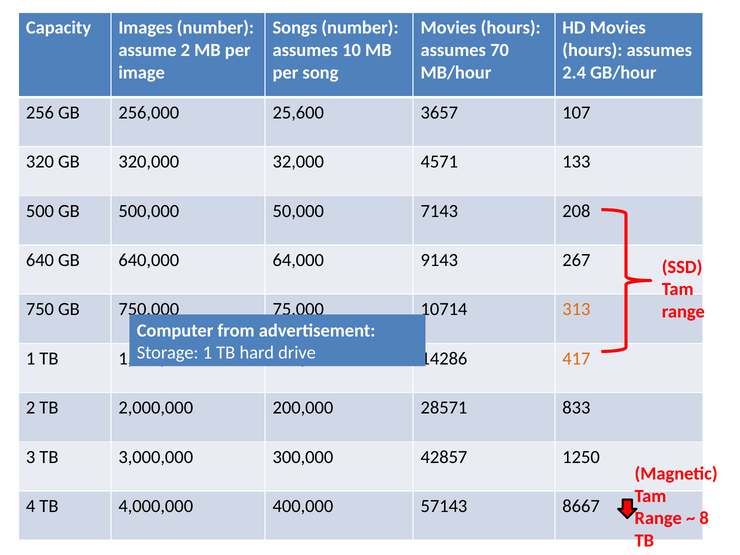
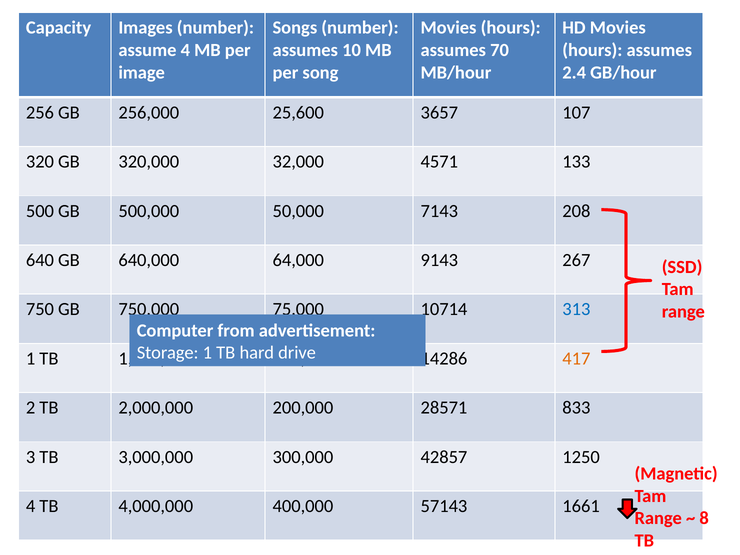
assume 2: 2 -> 4 (185, 50)
313 colour: orange -> blue (576, 309)
8667: 8667 -> 1661 (581, 506)
